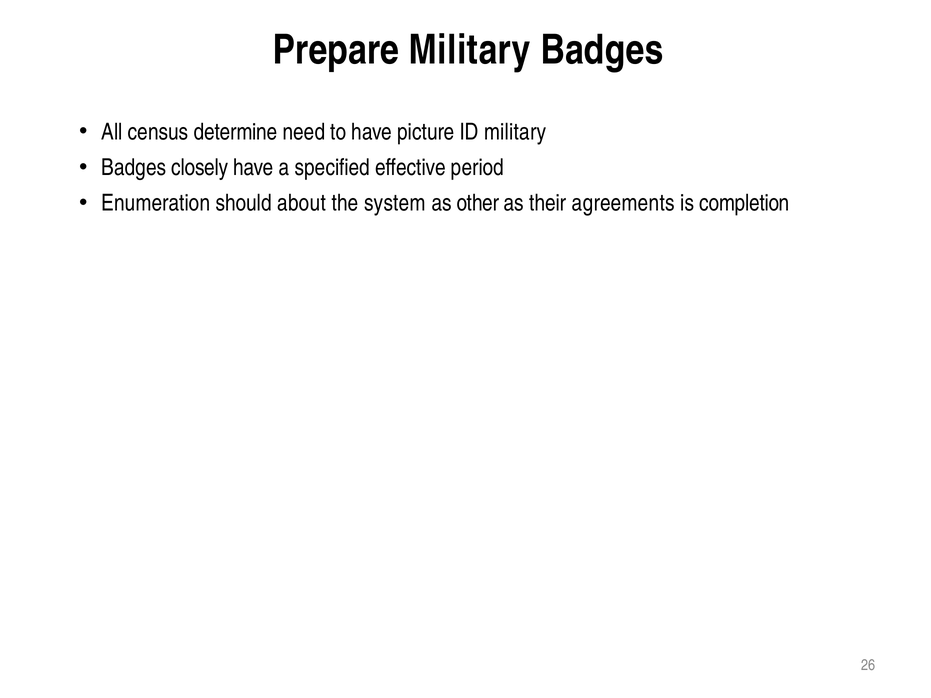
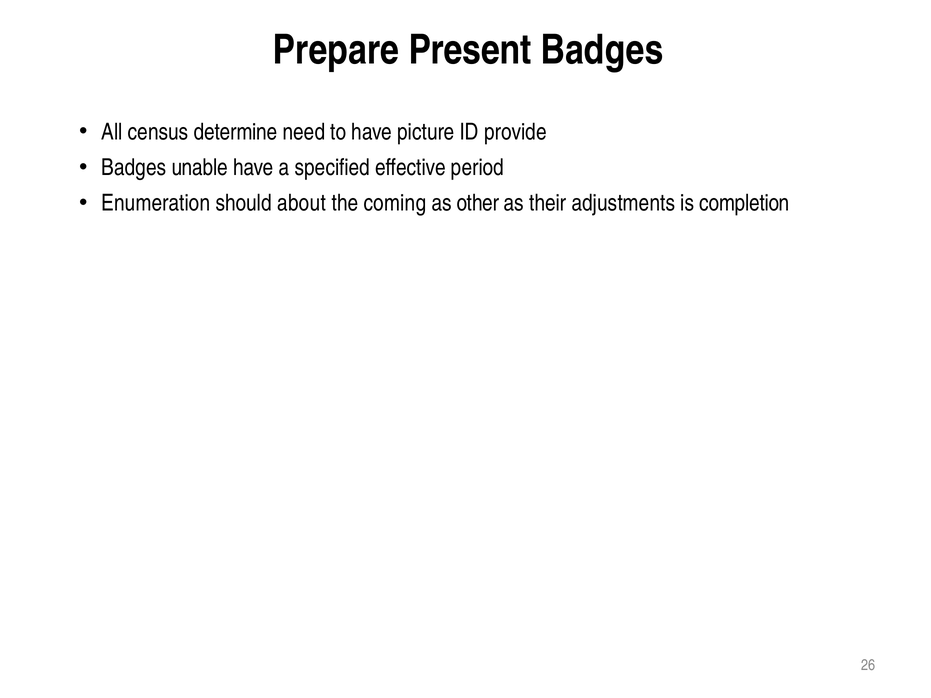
Prepare Military: Military -> Present (470, 50)
ID military: military -> provide (515, 132)
closely: closely -> unable (200, 168)
system: system -> coming (395, 203)
agreements: agreements -> adjustments (623, 203)
